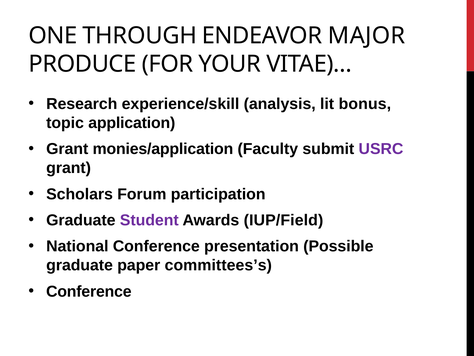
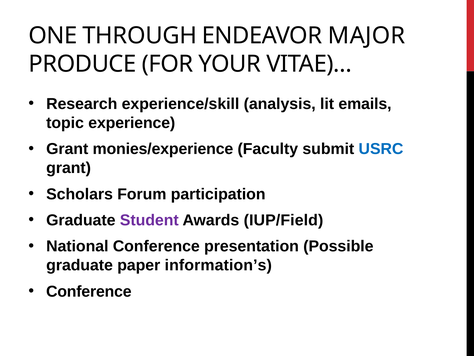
bonus: bonus -> emails (365, 104)
application: application -> experience (132, 123)
monies/application: monies/application -> monies/experience (163, 149)
USRC colour: purple -> blue (381, 149)
committees’s: committees’s -> information’s (218, 265)
